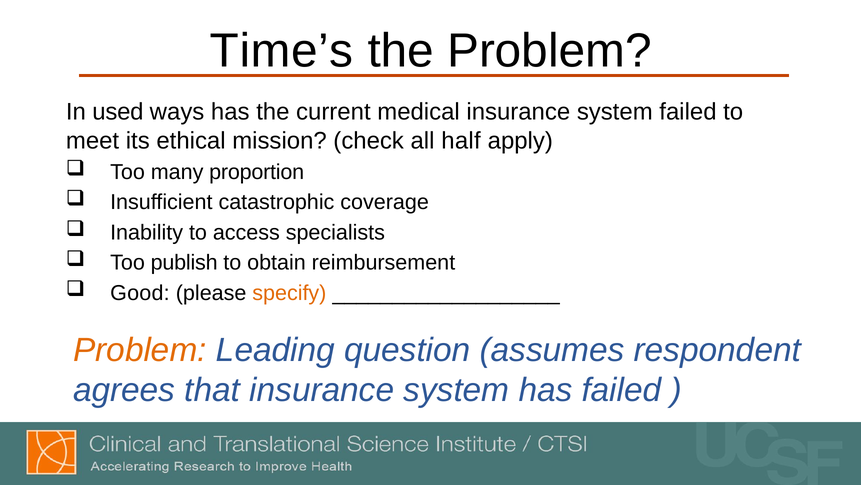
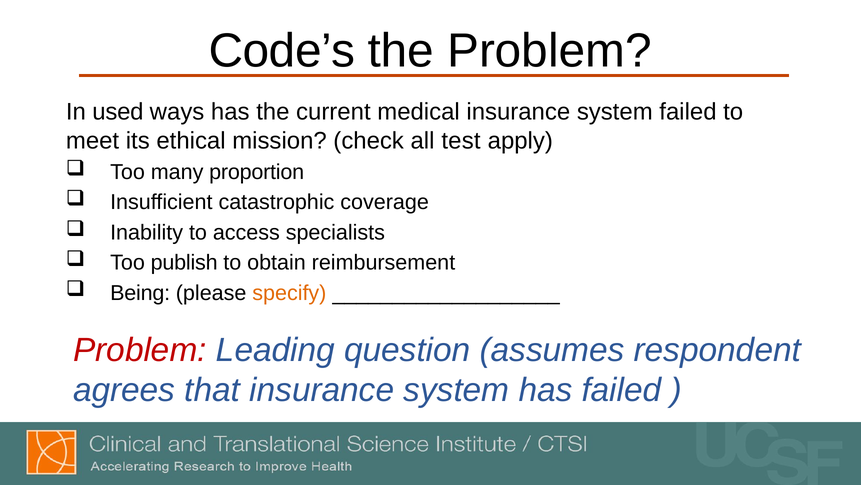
Time’s: Time’s -> Code’s (282, 51)
half: half -> test (461, 141)
Good: Good -> Being (140, 292)
Problem colour: orange -> red (140, 350)
